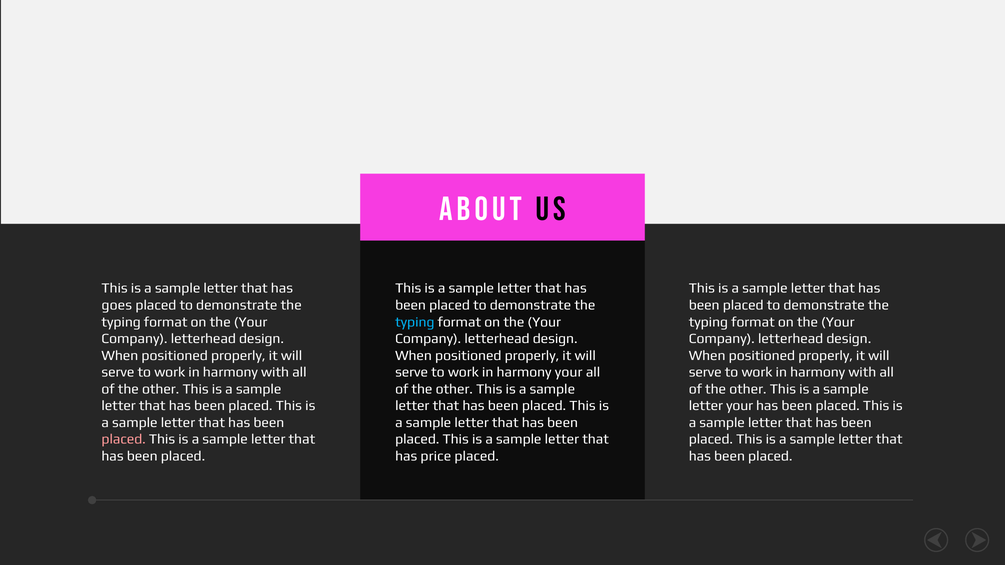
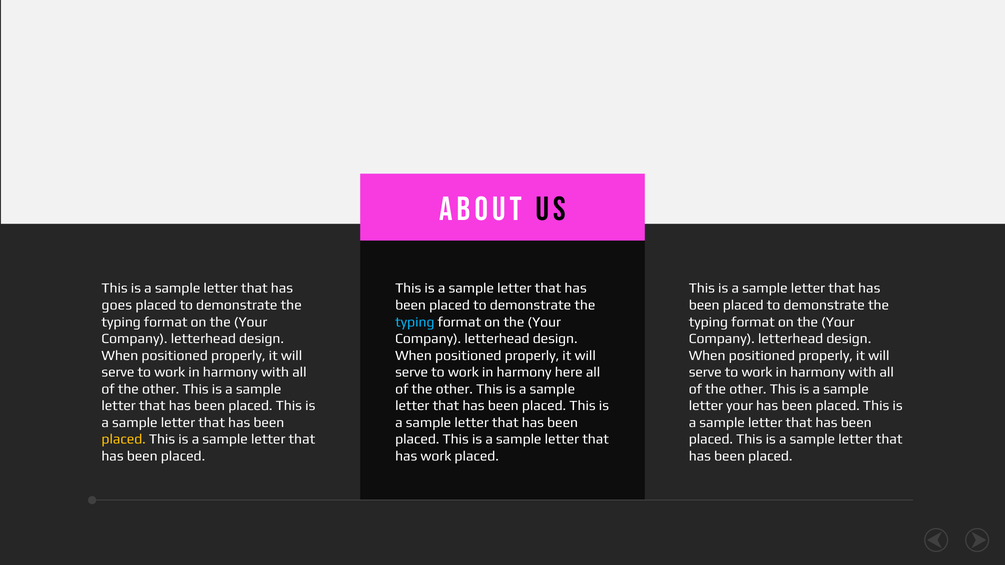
harmony your: your -> here (569, 372)
placed colour: pink -> yellow (124, 440)
has price: price -> work (436, 456)
